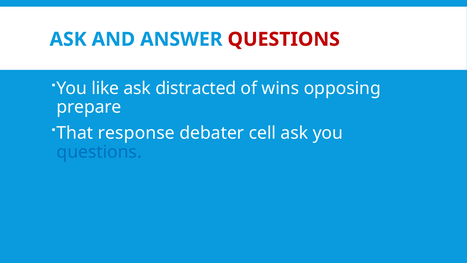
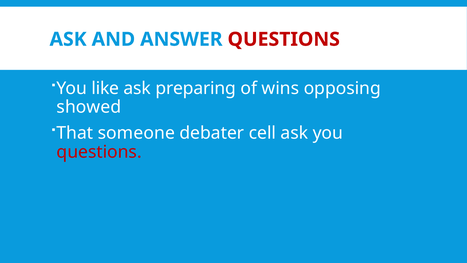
distracted: distracted -> preparing (196, 88)
prepare: prepare -> showed (89, 107)
response: response -> someone (136, 133)
questions colour: blue -> red (99, 152)
